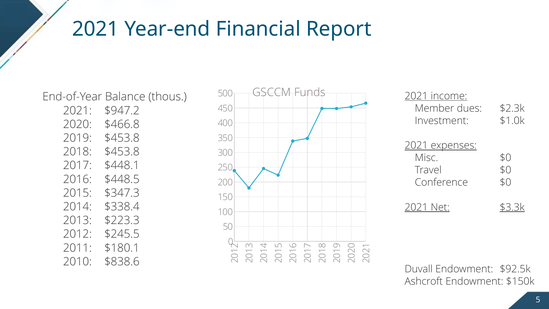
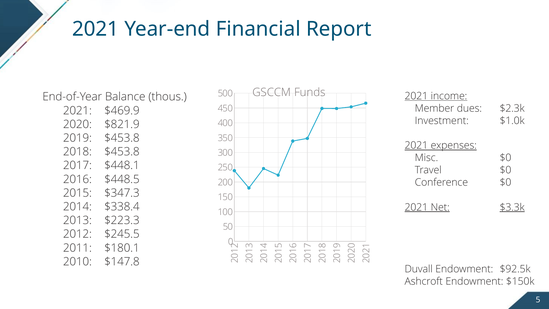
$947.2: $947.2 -> $469.9 (122, 110)
$466.8: $466.8 -> $821.9 (122, 124)
$838.6: $838.6 -> $147.8 (122, 262)
